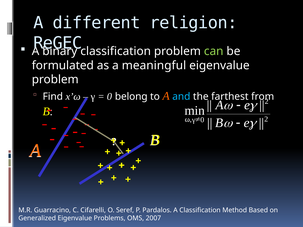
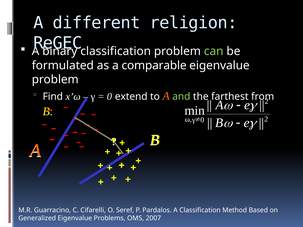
meaningful: meaningful -> comparable (154, 66)
belong: belong -> extend (131, 97)
and colour: light blue -> light green (181, 97)
